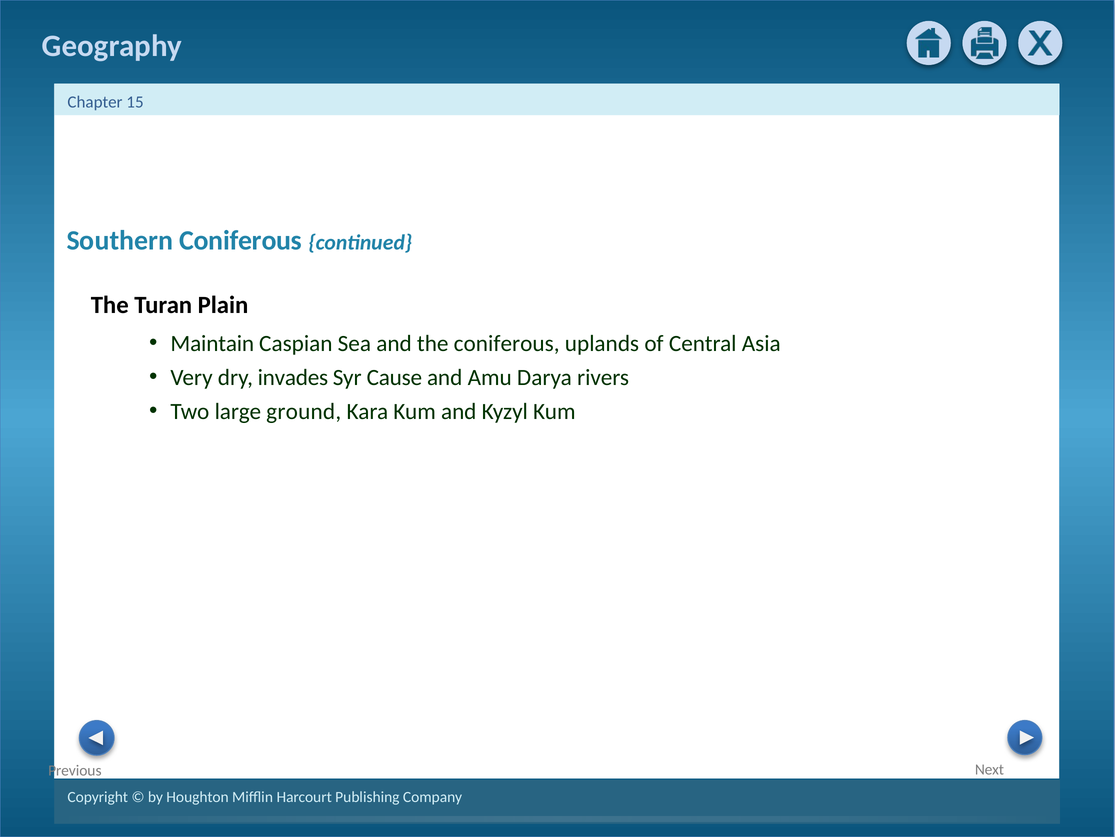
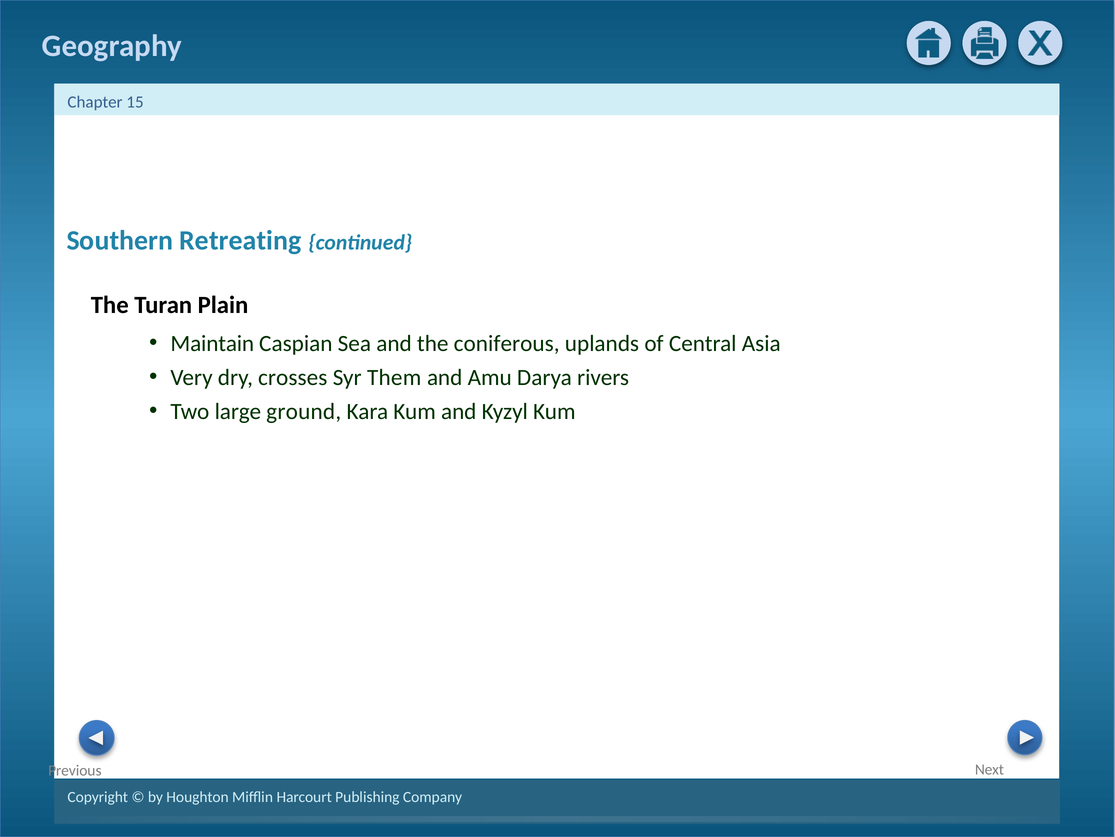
Southern Coniferous: Coniferous -> Retreating (240, 240)
invades: invades -> crosses (293, 377)
Cause: Cause -> Them (394, 377)
